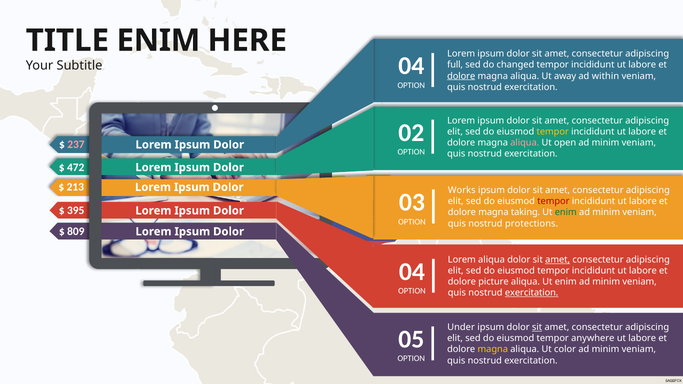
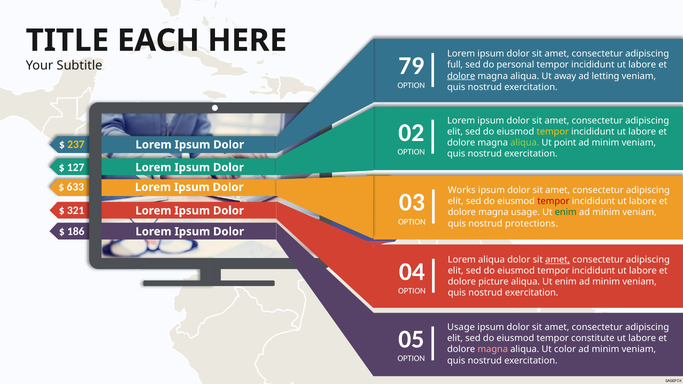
ENIM: ENIM -> EACH (158, 41)
04: 04 -> 79 (411, 66)
changed: changed -> personal (515, 65)
within: within -> letting (606, 76)
237 colour: pink -> yellow (76, 145)
aliqua colour: pink -> light green (525, 143)
open: open -> point (565, 143)
472: 472 -> 127 (76, 167)
213: 213 -> 633 (75, 187)
395: 395 -> 321 (76, 211)
magna taking: taking -> usage (525, 213)
809: 809 -> 186 (76, 232)
exercitation underline: present -> none (532, 293)
Under: Under -> Usage (461, 327)
sit underline: present -> none (537, 327)
anywhere: anywhere -> constitute (593, 338)
magna colour: yellow -> pink (493, 350)
